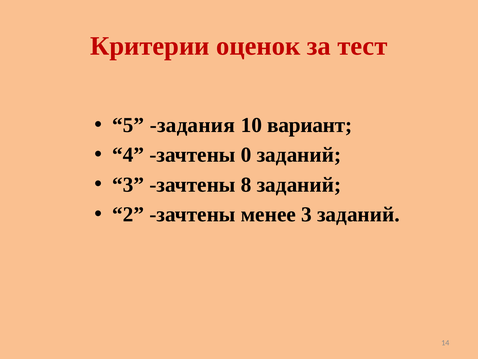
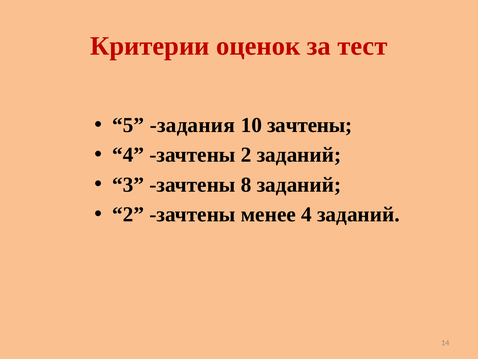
10 вариант: вариант -> зачтены (310, 125)
зачтены 0: 0 -> 2 (246, 155)
менее 3: 3 -> 4 (307, 214)
